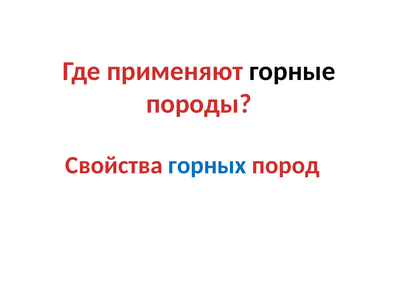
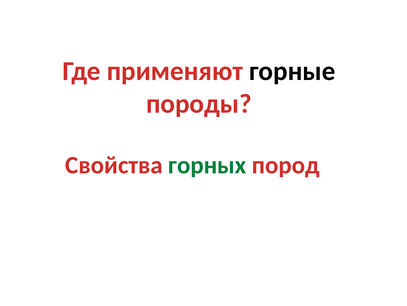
горных colour: blue -> green (207, 165)
